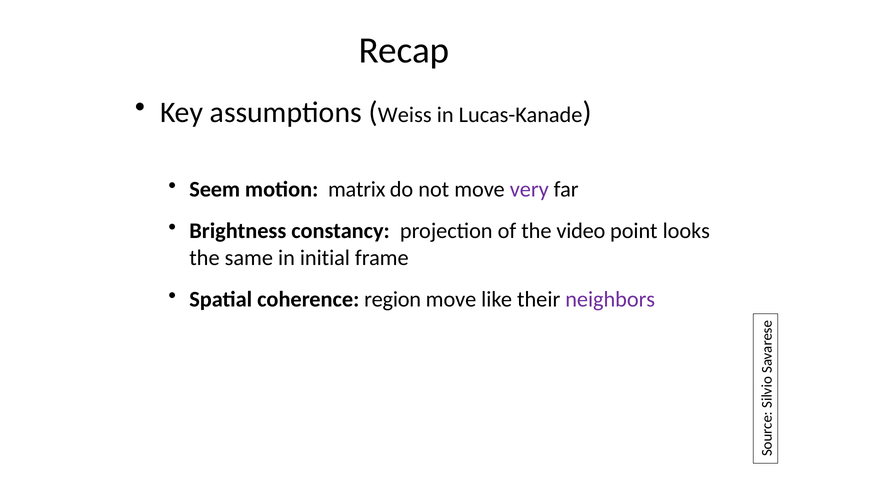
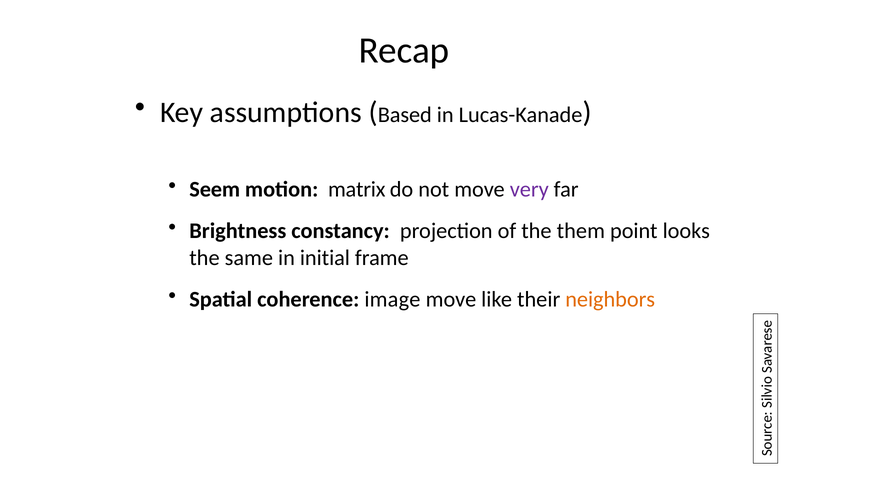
Weiss: Weiss -> Based (405, 115)
video: video -> them (581, 231)
region: region -> image (392, 299)
neighbors colour: purple -> orange (610, 299)
